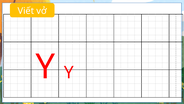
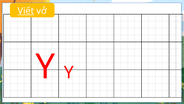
Viết underline: none -> present (26, 11)
